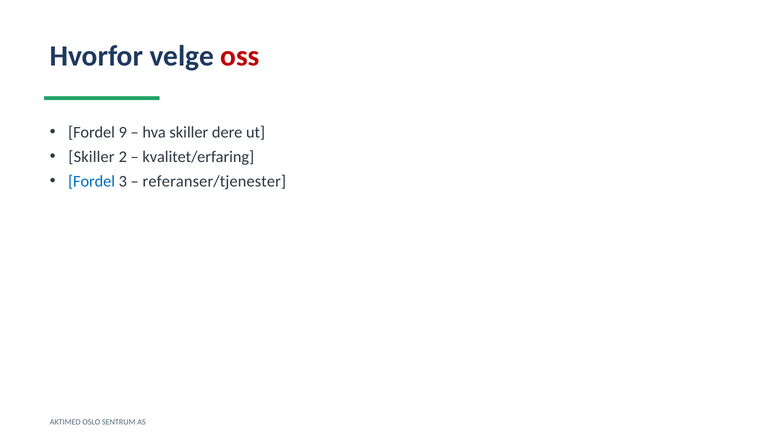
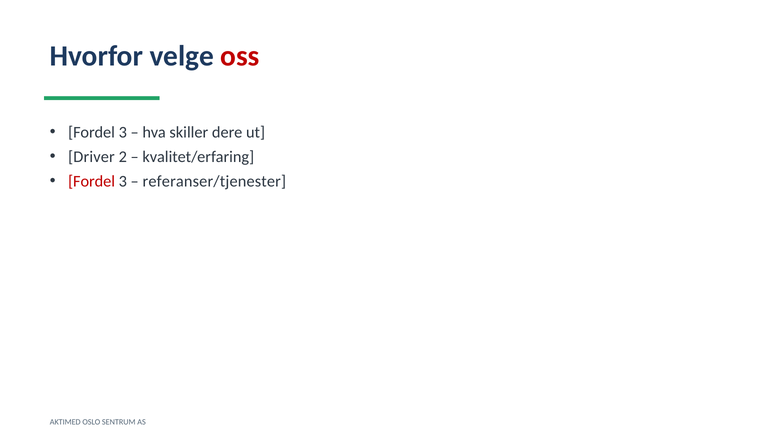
9: 9 -> 3 (123, 133)
Skiller: Skiller -> Driver (91, 157)
Fordel colour: blue -> red (92, 182)
